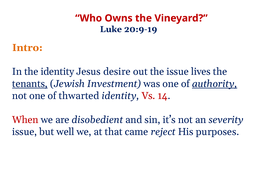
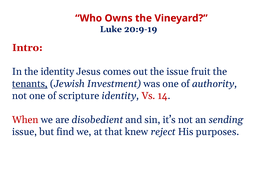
Intro colour: orange -> red (27, 48)
desire: desire -> comes (117, 72)
lives: lives -> fruit (201, 72)
authority underline: present -> none (215, 84)
thwarted: thwarted -> scripture (79, 96)
severity: severity -> sending (226, 120)
well: well -> find (65, 132)
came: came -> knew (137, 132)
